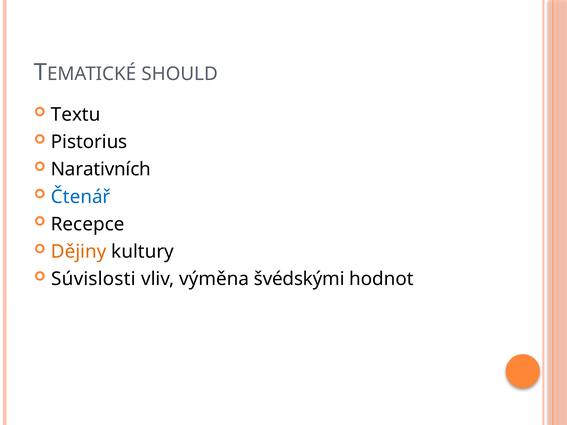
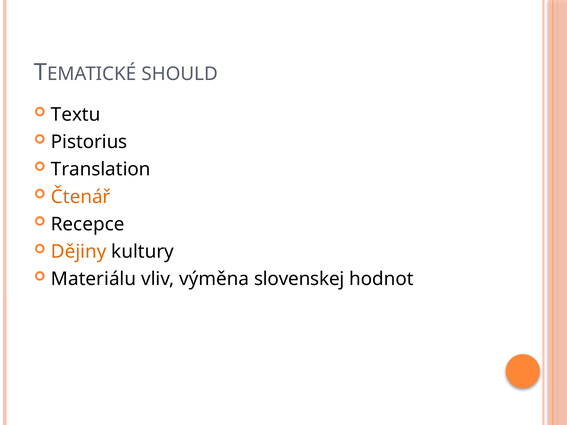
Narativních: Narativních -> Translation (101, 170)
Čtenář colour: blue -> orange (81, 197)
Súvislosti: Súvislosti -> Materiálu (94, 279)
švédskými: švédskými -> slovenskej (299, 279)
